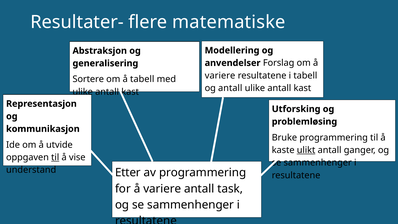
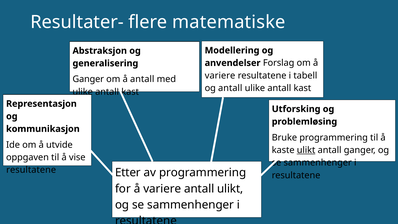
Sortere: Sortere -> Ganger (88, 79)
å tabell: tabell -> antall (142, 79)
til underline: present -> none (55, 157)
understand: understand -> resultatene (31, 170)
antall task: task -> ulikt (230, 189)
